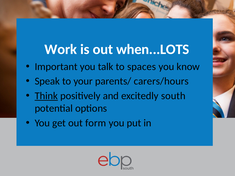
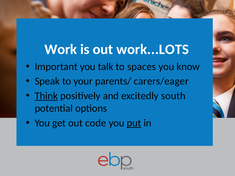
when...LOTS: when...LOTS -> work...LOTS (153, 49)
carers/hours: carers/hours -> carers/eager (161, 81)
form: form -> code (96, 123)
put underline: none -> present (134, 123)
